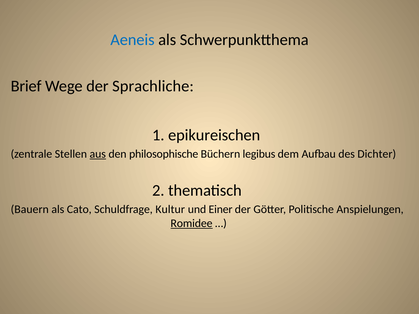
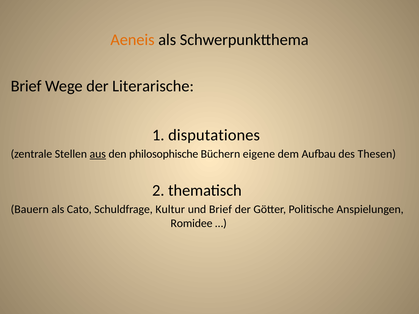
Aeneis colour: blue -> orange (132, 40)
Sprachliche: Sprachliche -> Literarische (153, 86)
epikureischen: epikureischen -> disputationes (214, 135)
legibus: legibus -> eigene (259, 154)
Dichter: Dichter -> Thesen (377, 154)
und Einer: Einer -> Brief (220, 209)
Romidee underline: present -> none (192, 223)
